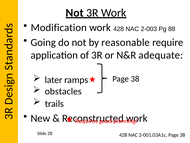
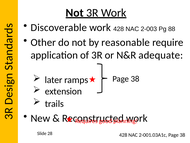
Modification: Modification -> Discoverable (59, 28)
Going: Going -> Other (43, 42)
obstacles: obstacles -> extension (63, 91)
